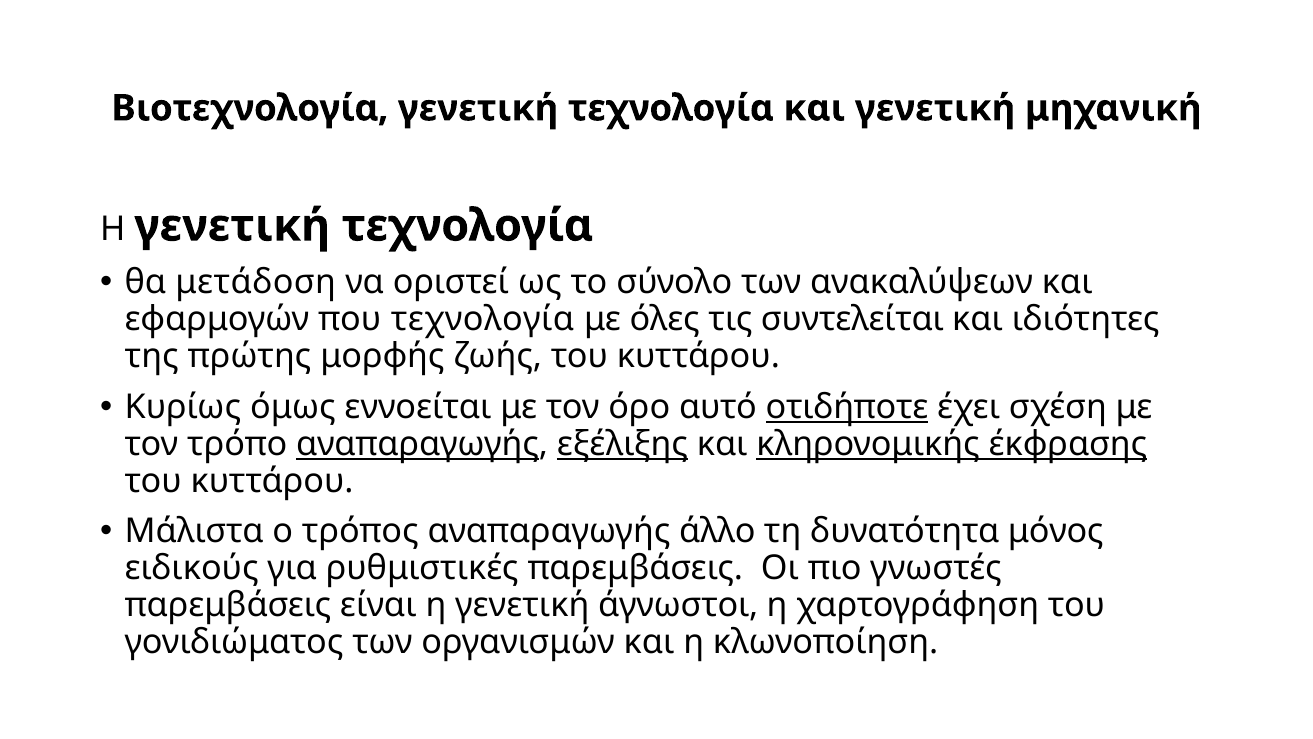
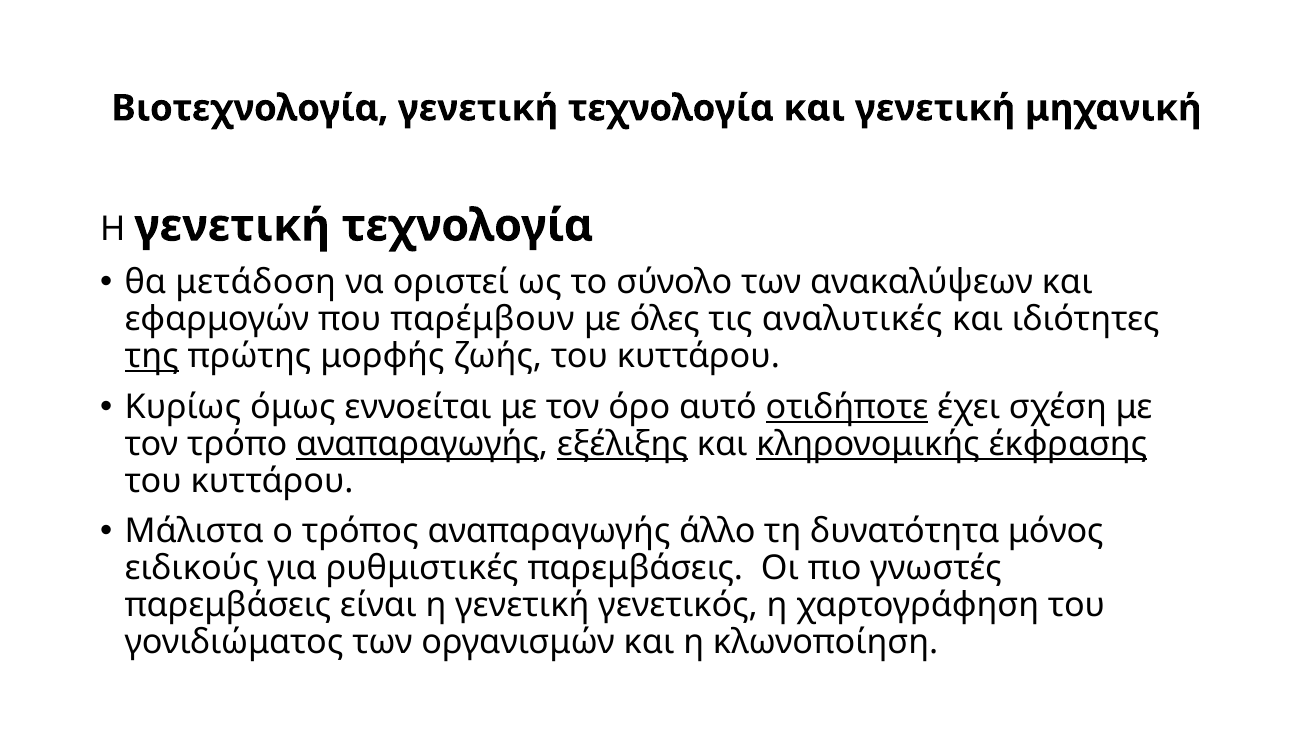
που τεχνολογία: τεχνολογία -> παρέμβουν (482, 319)
συντελείται: συντελείται -> αναλυτικές (852, 319)
της underline: none -> present (152, 356)
άγνωστοι: άγνωστοι -> γενετικός (678, 605)
